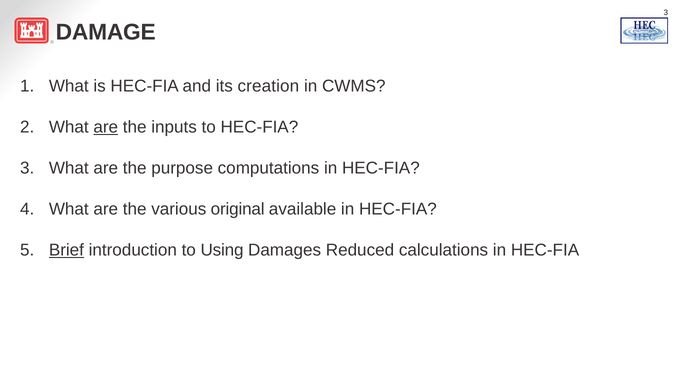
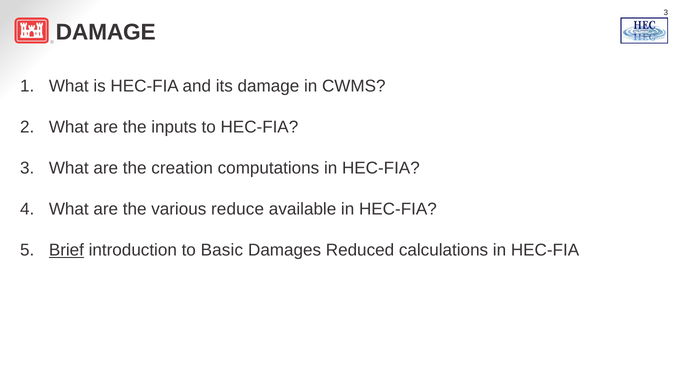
its creation: creation -> damage (268, 86)
are underline: present -> none (106, 127)
purpose: purpose -> creation (182, 168)
original: original -> reduce (238, 209)
Using: Using -> Basic (222, 250)
